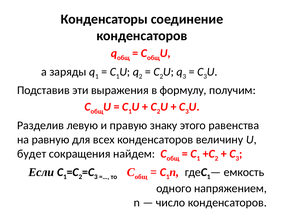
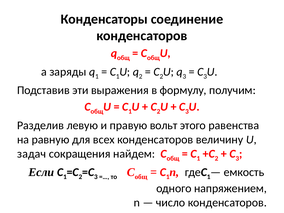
знаку: знаку -> вольт (164, 125)
будет: будет -> задач (32, 154)
